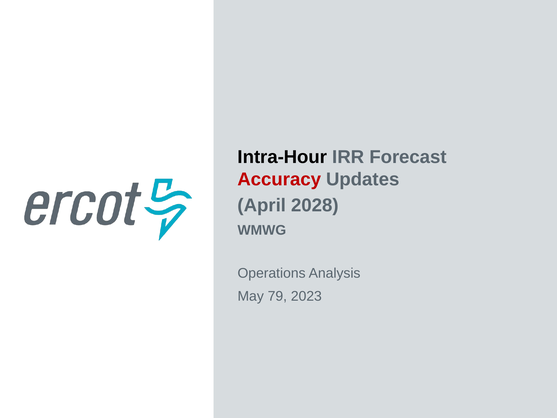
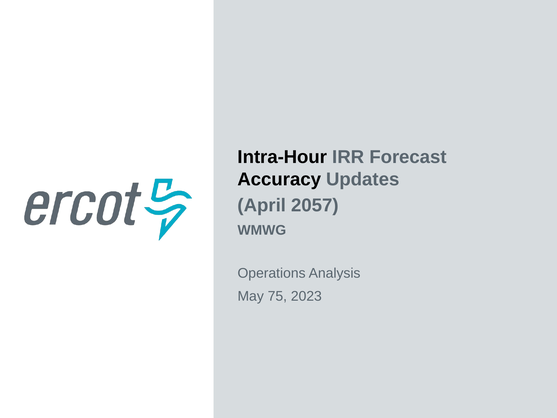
Accuracy colour: red -> black (279, 179)
2028: 2028 -> 2057 (315, 205)
79: 79 -> 75 (277, 296)
